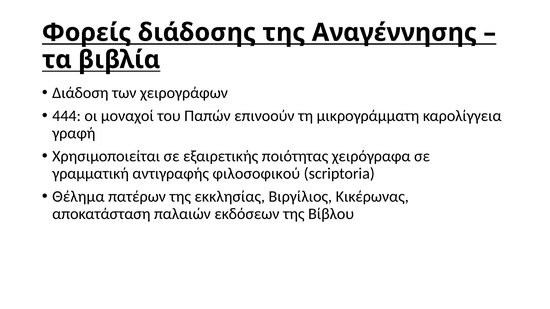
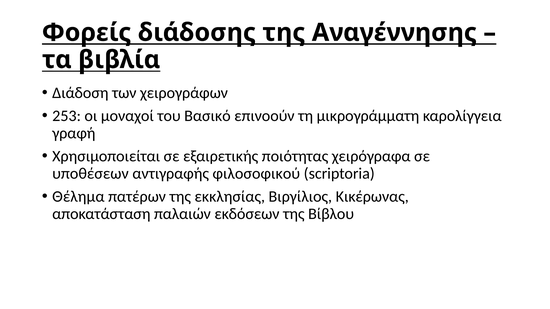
444: 444 -> 253 (67, 116)
Παπών: Παπών -> Βασικό (207, 116)
γραμματική: γραμματική -> υποθέσεων (90, 174)
